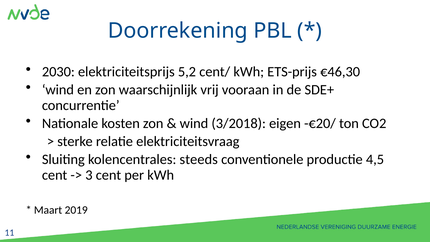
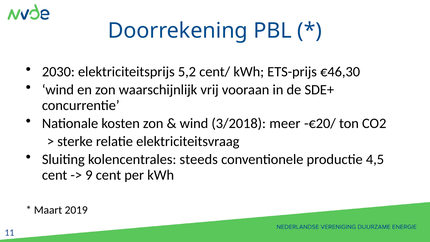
eigen: eigen -> meer (285, 123)
3: 3 -> 9 (89, 175)
